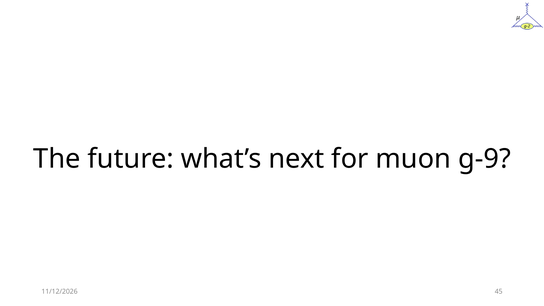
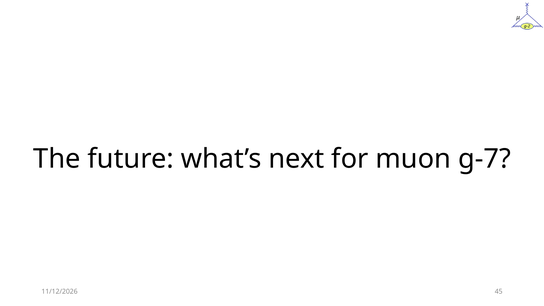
g-9: g-9 -> g-7 (484, 159)
